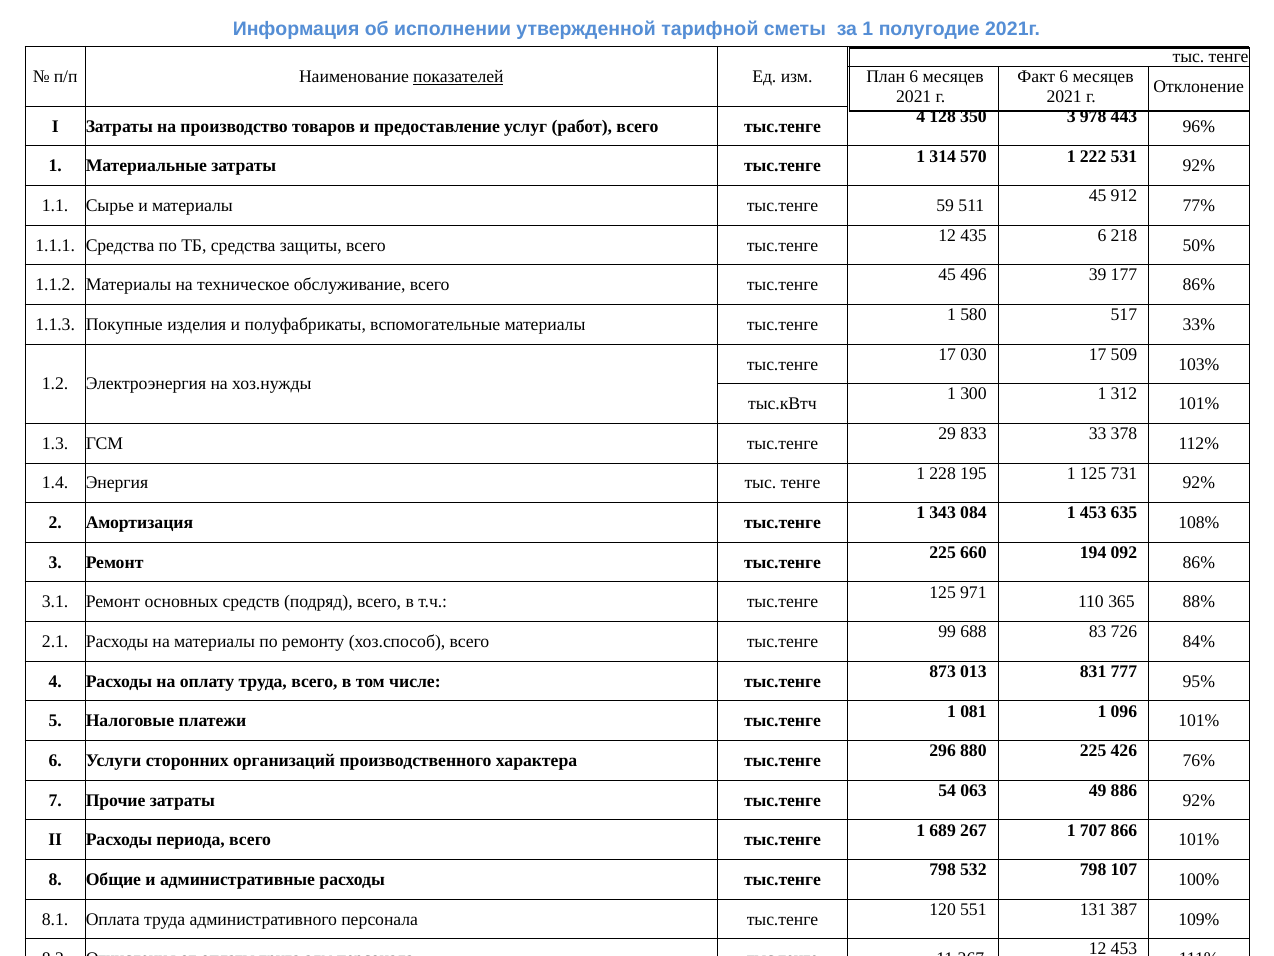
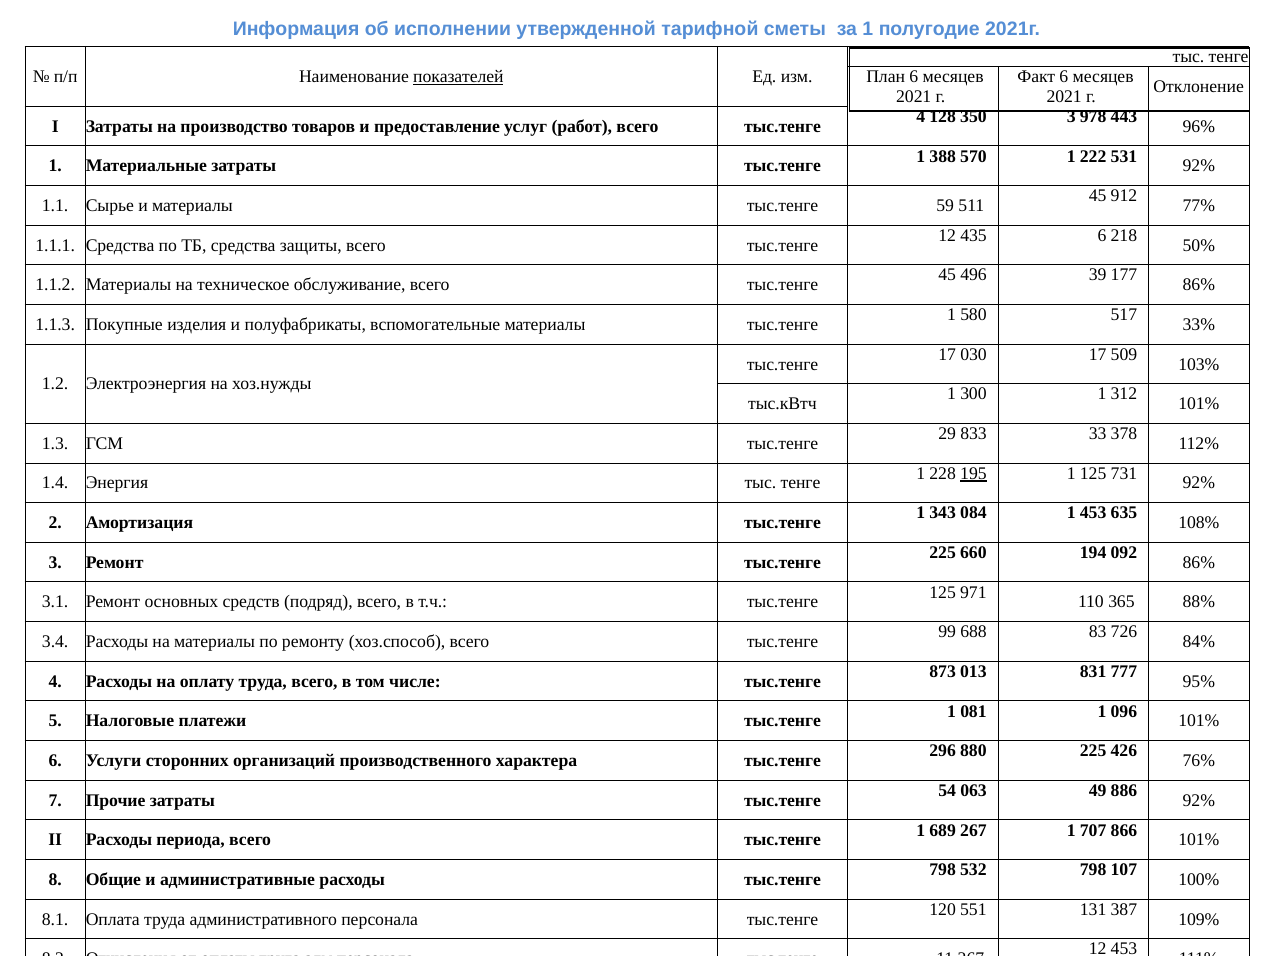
314: 314 -> 388 (943, 156)
195 underline: none -> present (973, 473)
2.1: 2.1 -> 3.4 (55, 641)
